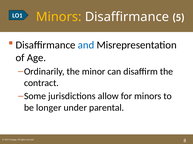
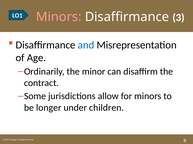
Minors colour: yellow -> pink (59, 17)
5: 5 -> 3 (179, 18)
parental: parental -> children (107, 108)
